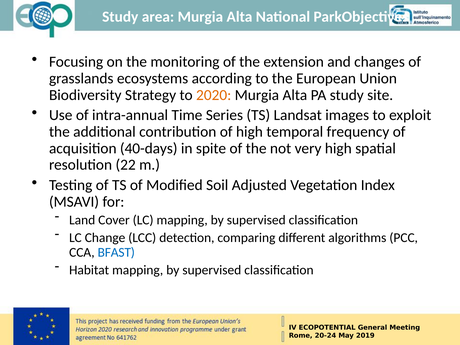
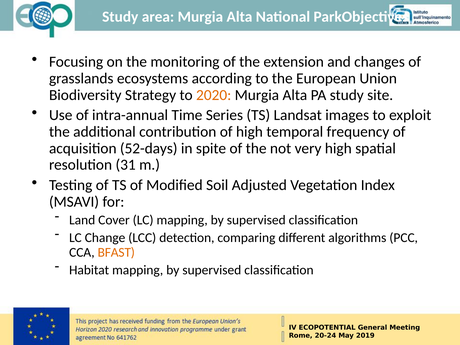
40-days: 40-days -> 52-days (149, 148)
22: 22 -> 31 (126, 165)
BFAST colour: blue -> orange (116, 252)
